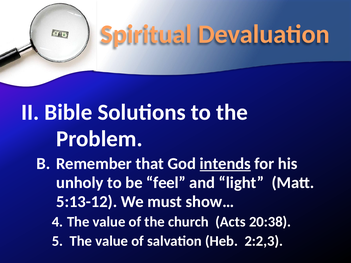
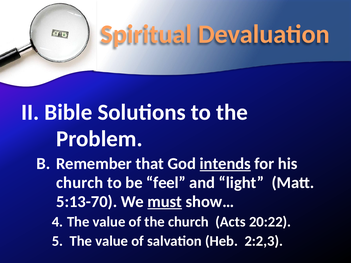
unholy: unholy -> church (80, 183)
5:13-12: 5:13-12 -> 5:13-70 (87, 202)
must underline: none -> present (165, 202)
20:38: 20:38 -> 20:22 (270, 222)
